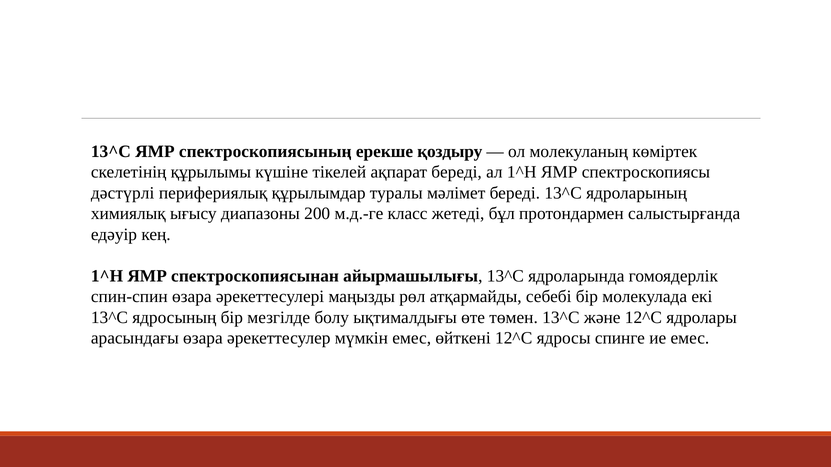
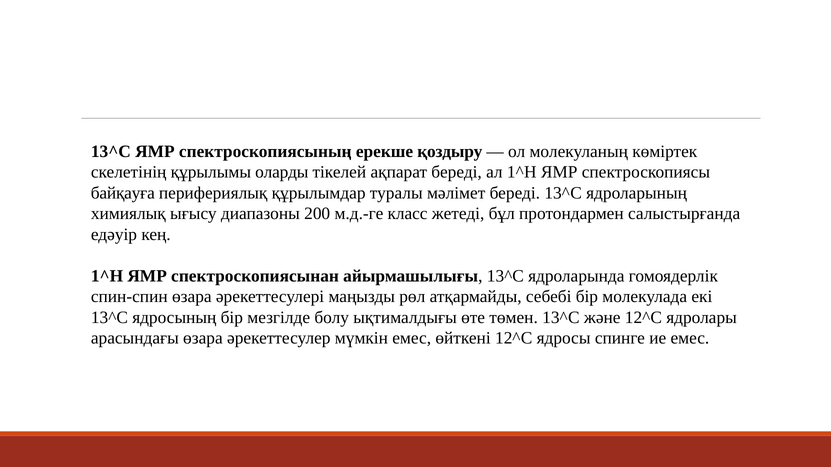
күшіне: күшіне -> оларды (282, 172)
дәстүрлі: дәстүрлі -> байқауға (123, 193)
